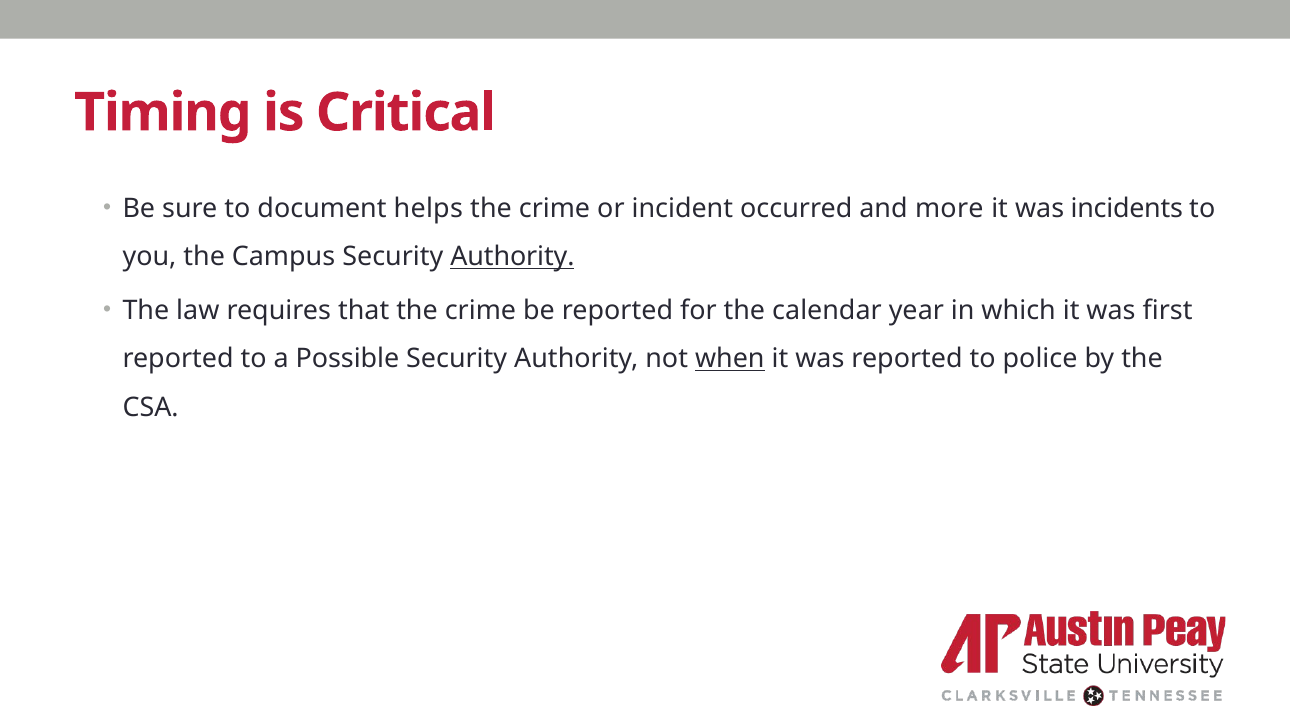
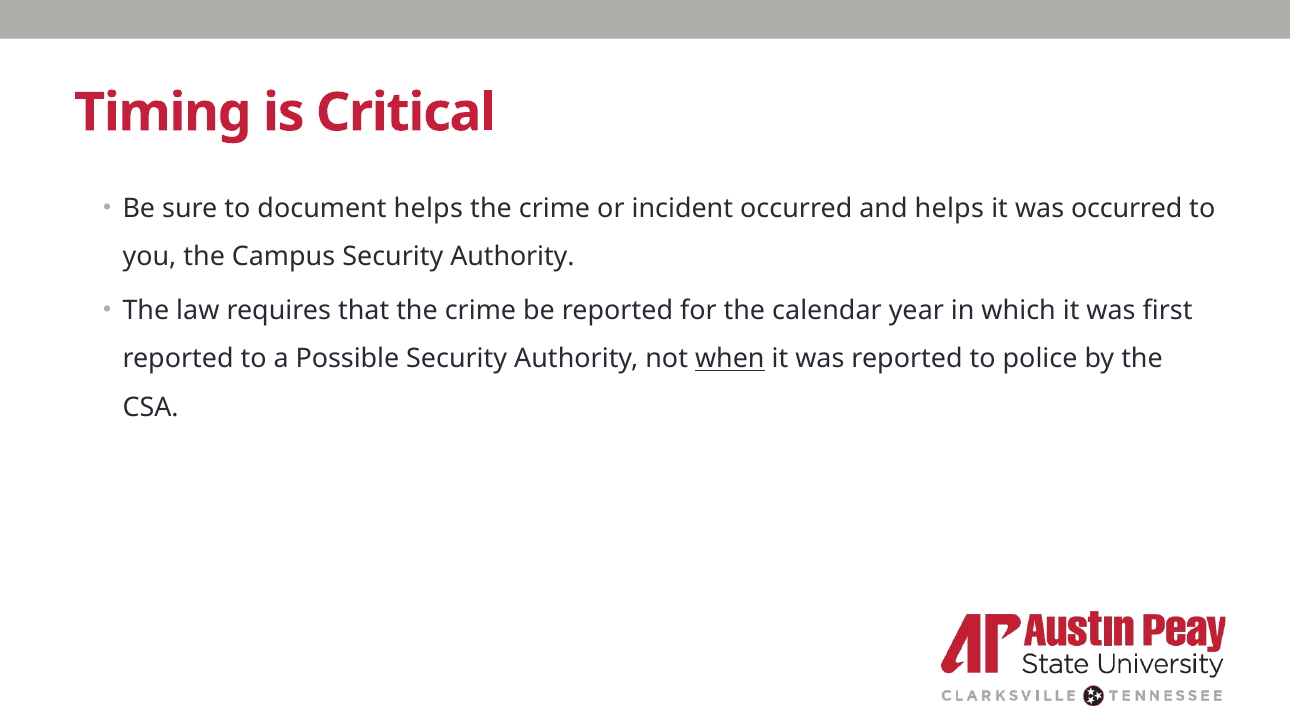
and more: more -> helps (949, 208)
was incidents: incidents -> occurred (1127, 208)
Authority underline: present -> none (512, 257)
